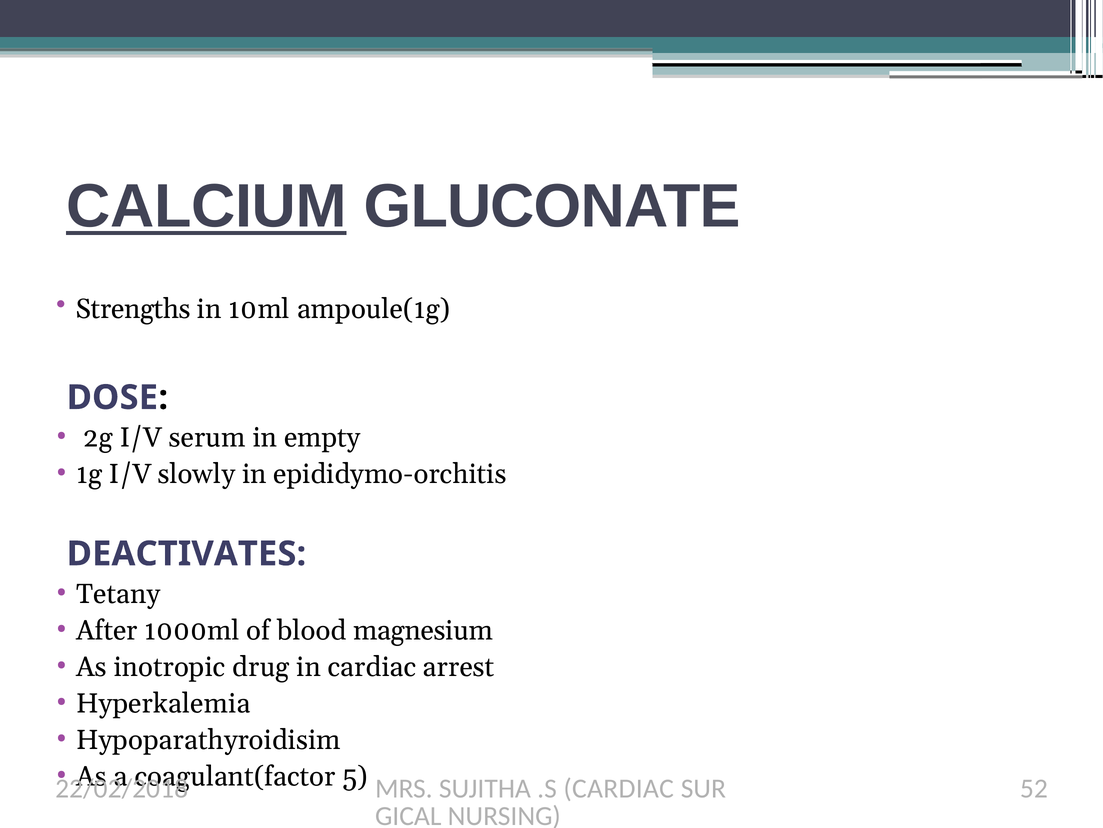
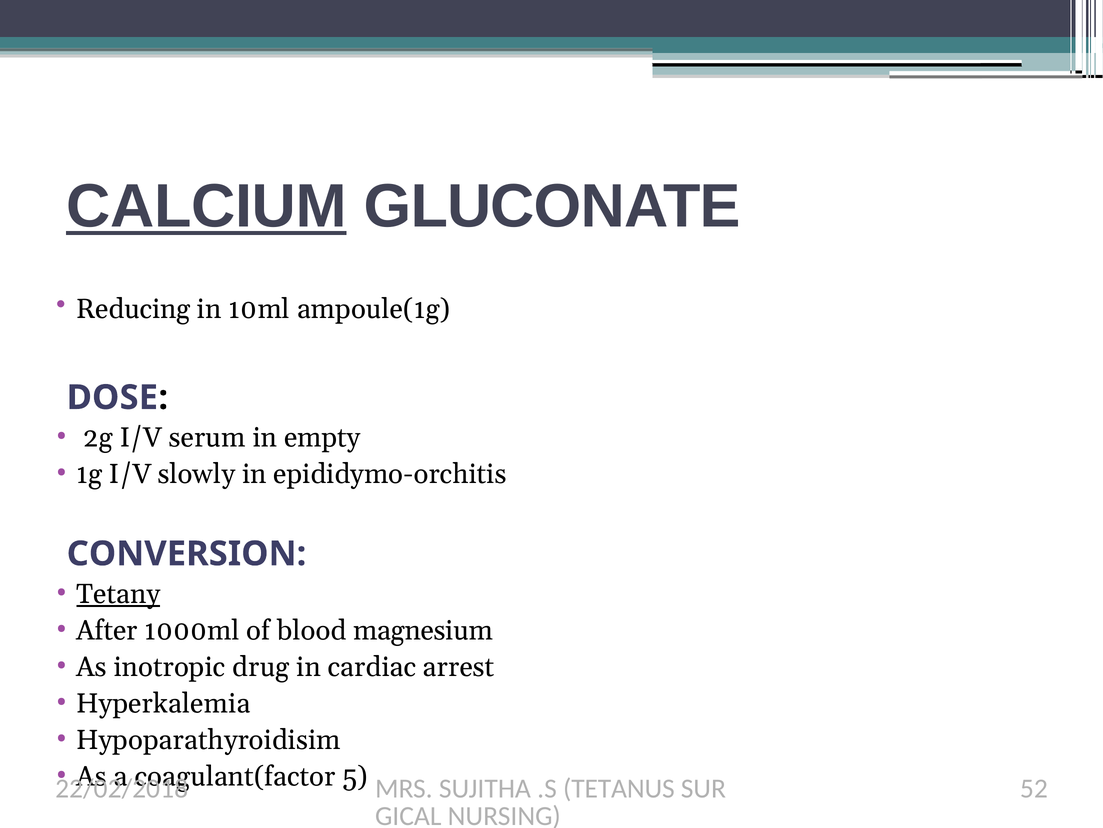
Strengths: Strengths -> Reducing (133, 309)
DEACTIVATES: DEACTIVATES -> CONVERSION (187, 553)
Tetany underline: none -> present (118, 594)
.S CARDIAC: CARDIAC -> TETANUS (619, 788)
